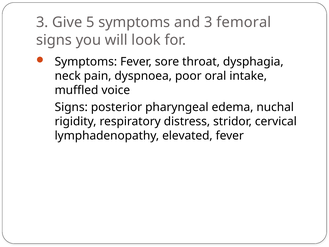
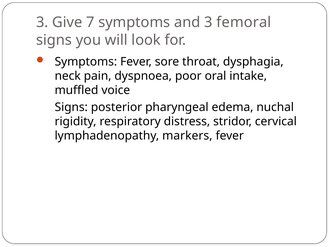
5: 5 -> 7 (90, 22)
elevated: elevated -> markers (187, 136)
